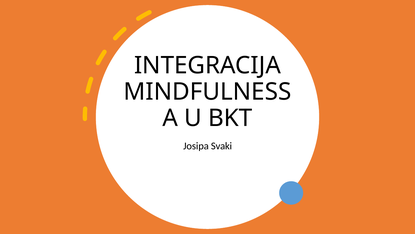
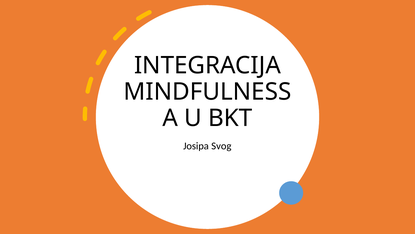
Svaki: Svaki -> Svog (221, 146)
